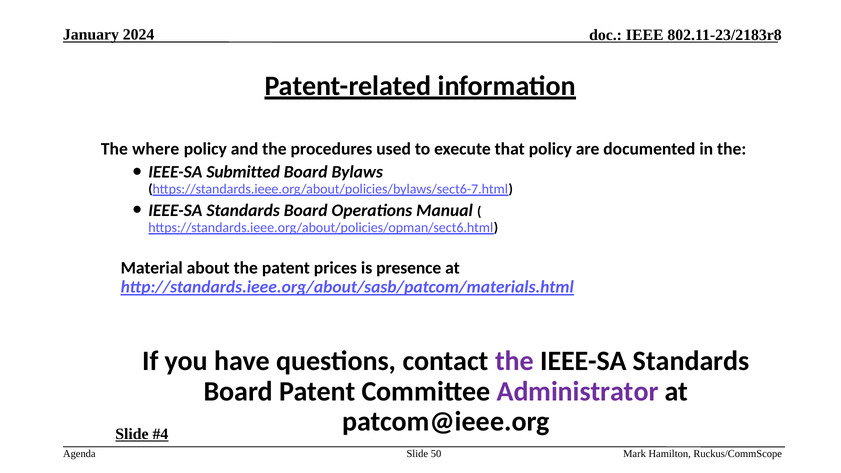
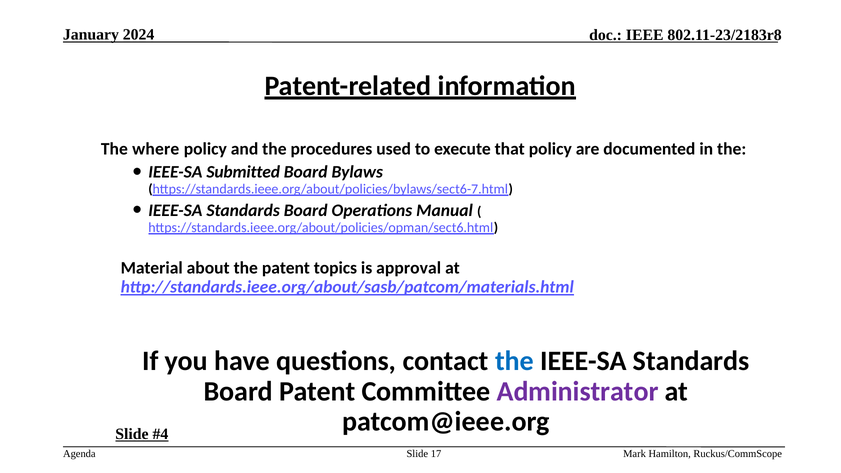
prices: prices -> topics (335, 268)
presence: presence -> approval (409, 268)
the colour: purple -> blue (514, 361)
50: 50 -> 17 (436, 454)
